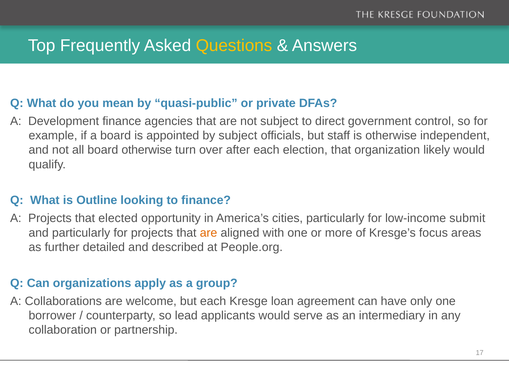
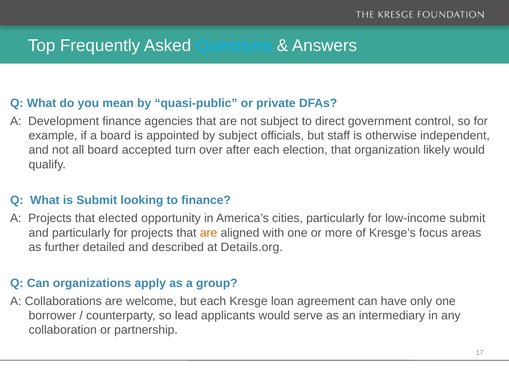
Questions colour: yellow -> light blue (234, 46)
board otherwise: otherwise -> accepted (147, 150)
is Outline: Outline -> Submit (97, 200)
People.org: People.org -> Details.org (252, 247)
